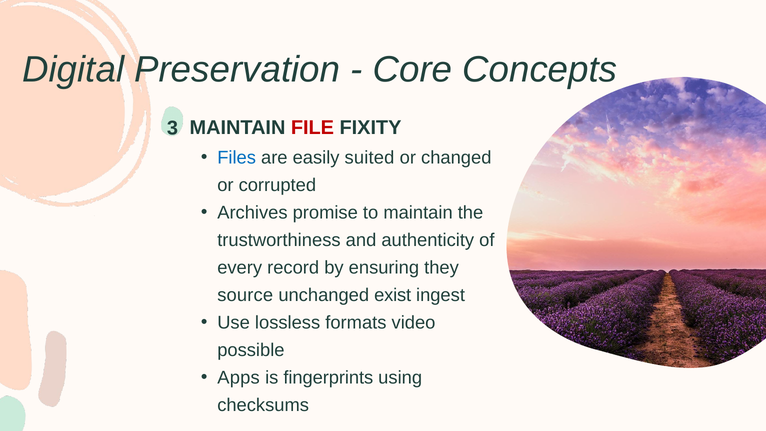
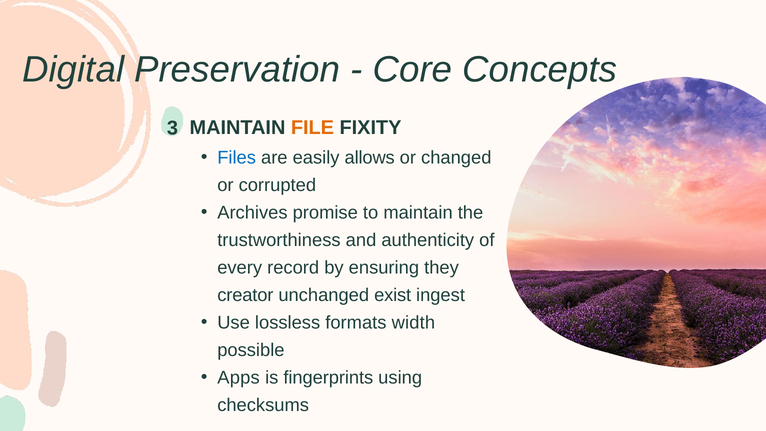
FILE colour: red -> orange (312, 128)
suited: suited -> allows (370, 158)
source: source -> creator (245, 295)
video: video -> width (413, 323)
